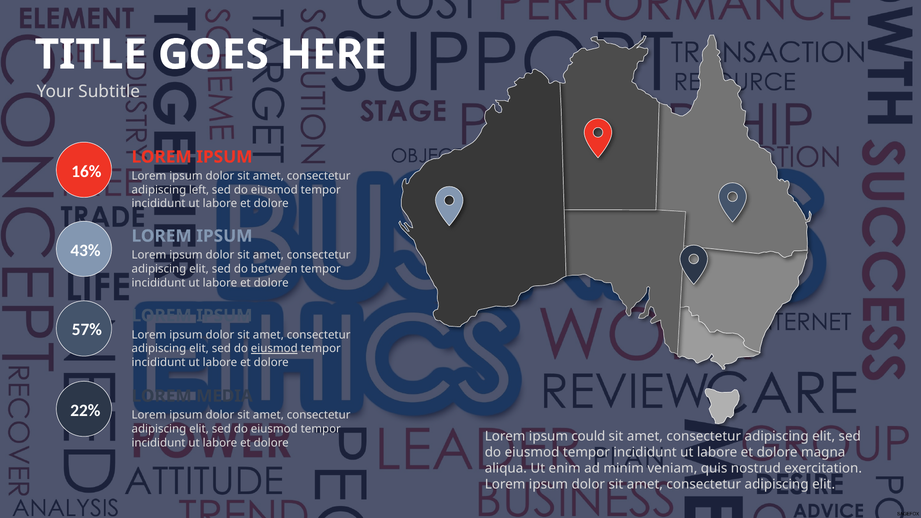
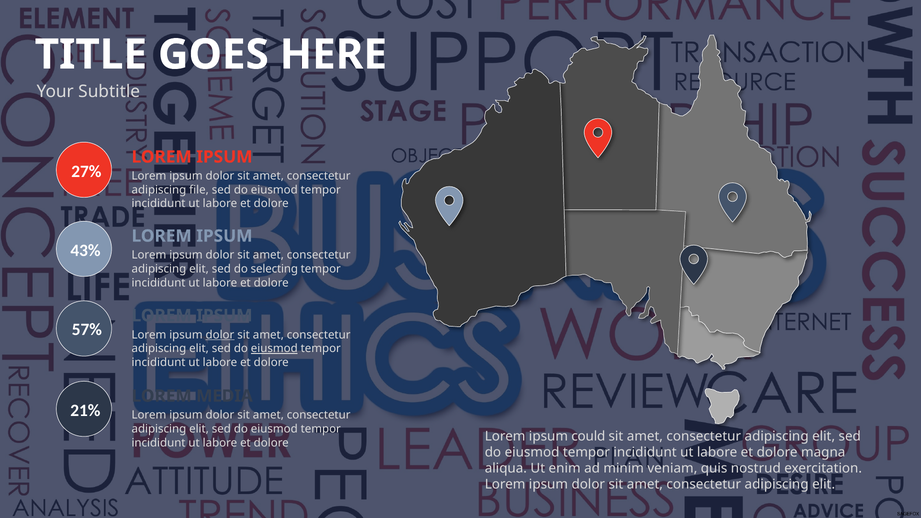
16%: 16% -> 27% (86, 172)
left: left -> file (199, 190)
between: between -> selecting (274, 269)
dolor underline: none -> present (220, 335)
22%: 22% -> 21% (85, 411)
